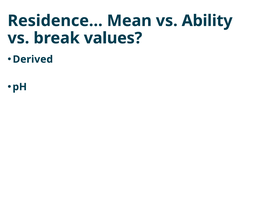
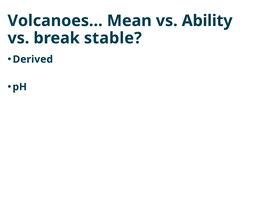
Residence…: Residence… -> Volcanoes… (55, 21)
values: values -> stable (113, 38)
